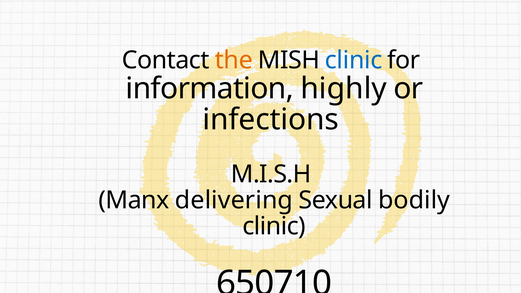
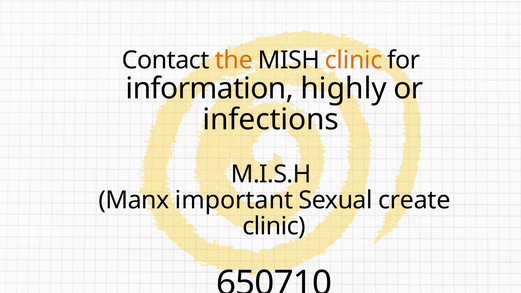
clinic colour: blue -> orange (354, 60)
delivering: delivering -> important (234, 200)
bodily: bodily -> create (414, 200)
